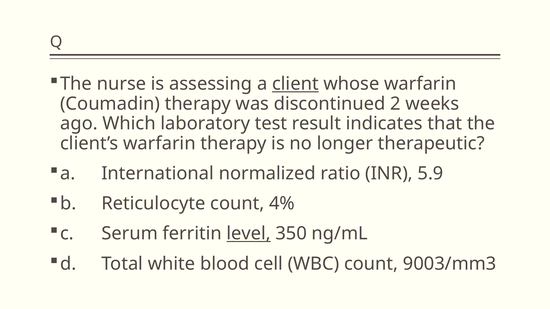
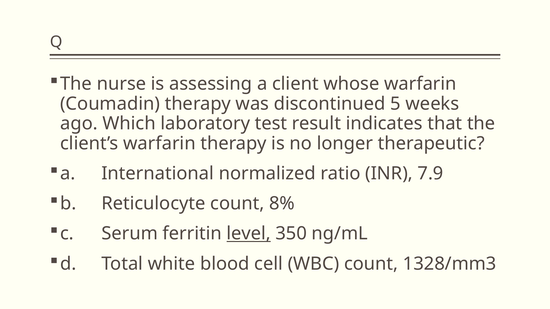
client underline: present -> none (295, 84)
2: 2 -> 5 (396, 104)
5.9: 5.9 -> 7.9 (430, 174)
4%: 4% -> 8% (282, 204)
9003/mm3: 9003/mm3 -> 1328/mm3 (450, 264)
